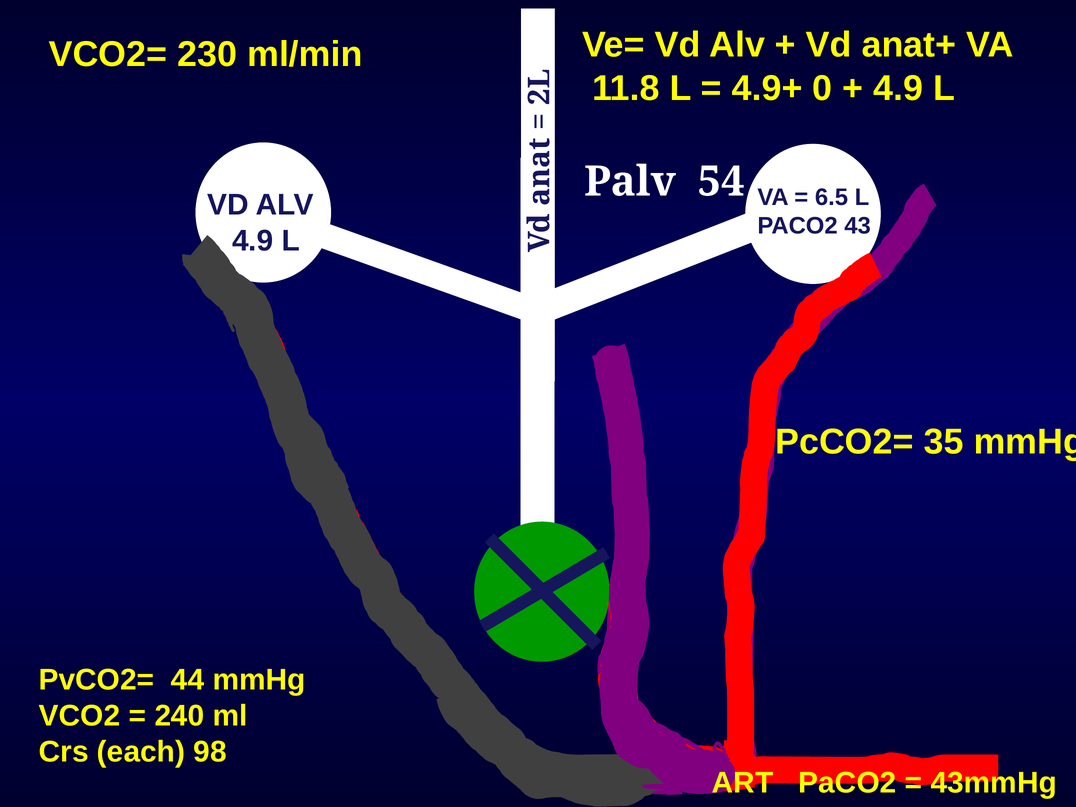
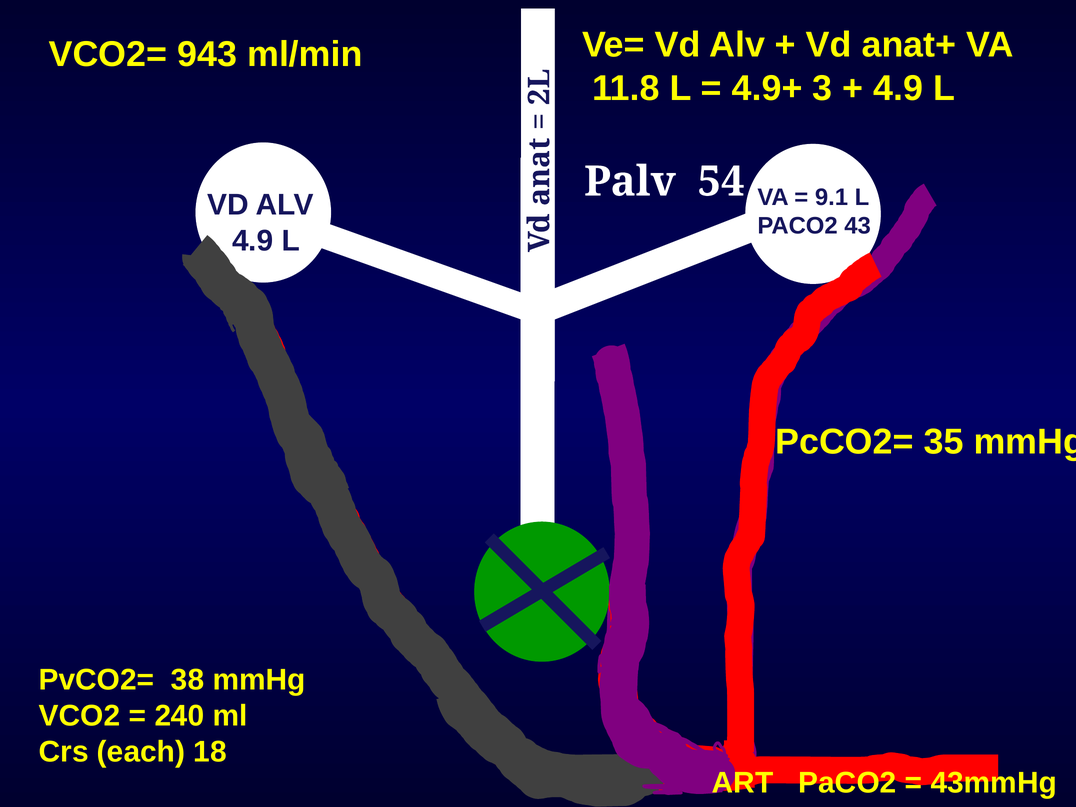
230: 230 -> 943 (207, 54)
0: 0 -> 3 (822, 88)
6.5: 6.5 -> 9.1 (831, 197)
44: 44 -> 38 (188, 680)
98: 98 -> 18 (210, 752)
